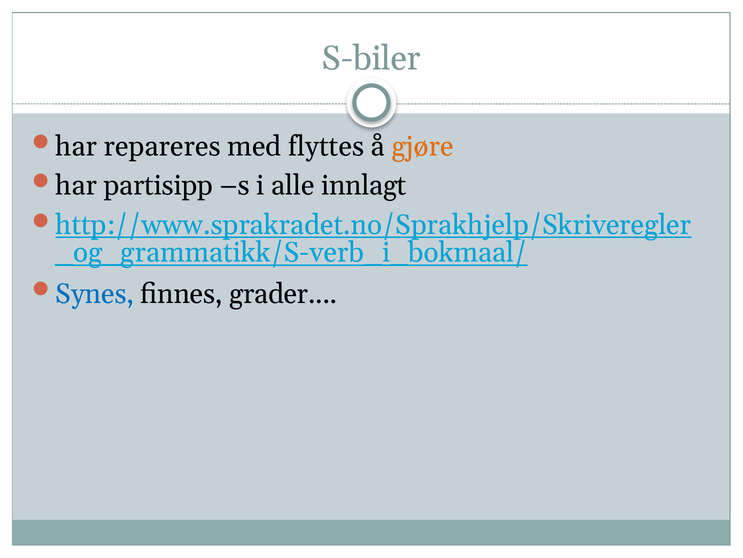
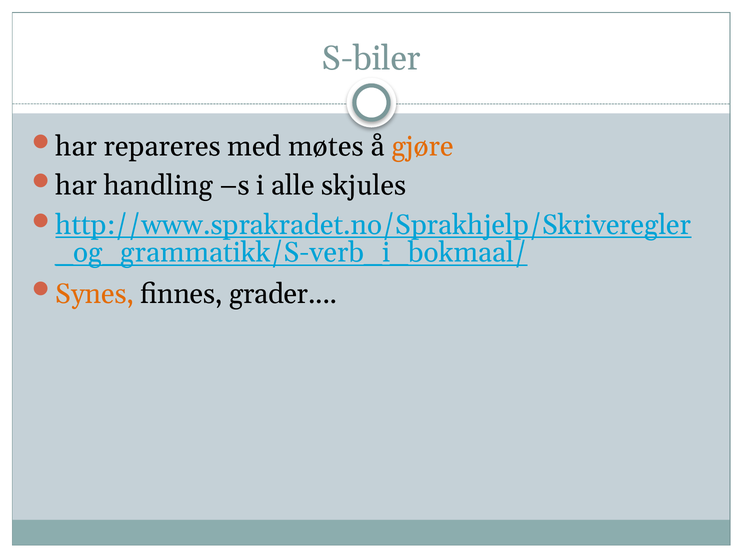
flyttes: flyttes -> møtes (326, 146)
partisipp: partisipp -> handling (158, 185)
innlagt: innlagt -> skjules (364, 185)
Synes colour: blue -> orange (95, 293)
